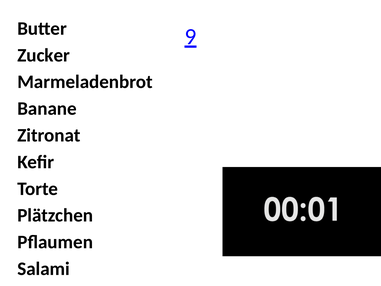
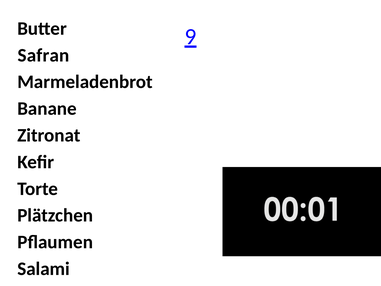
Zucker: Zucker -> Safran (43, 55)
